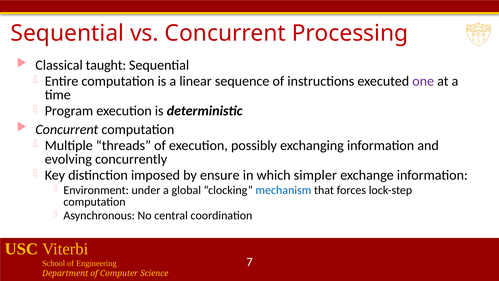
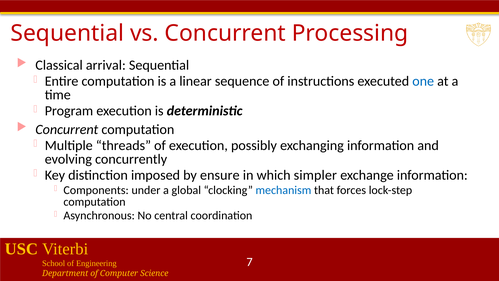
taught: taught -> arrival (106, 65)
one colour: purple -> blue (423, 81)
Environment: Environment -> Components (96, 190)
